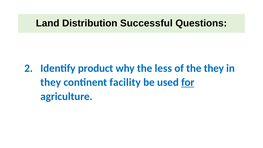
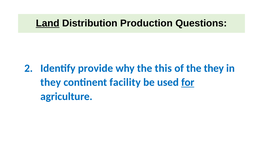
Land underline: none -> present (48, 23)
Successful: Successful -> Production (146, 23)
product: product -> provide (95, 68)
less: less -> this (163, 68)
